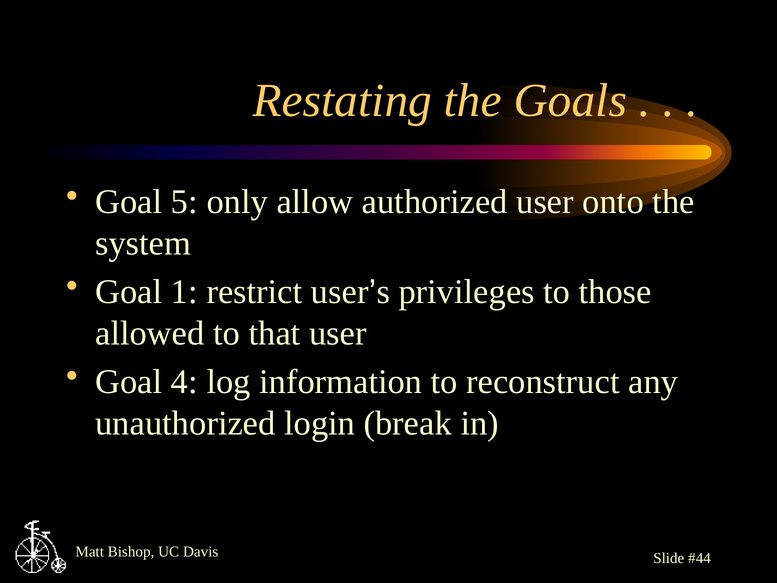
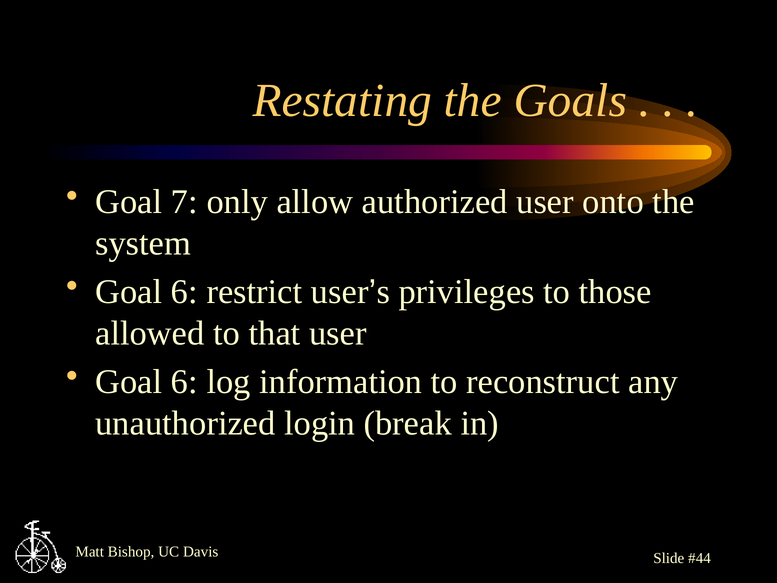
5: 5 -> 7 (184, 202)
1: 1 -> 6 (184, 292)
4: 4 -> 6 (184, 382)
